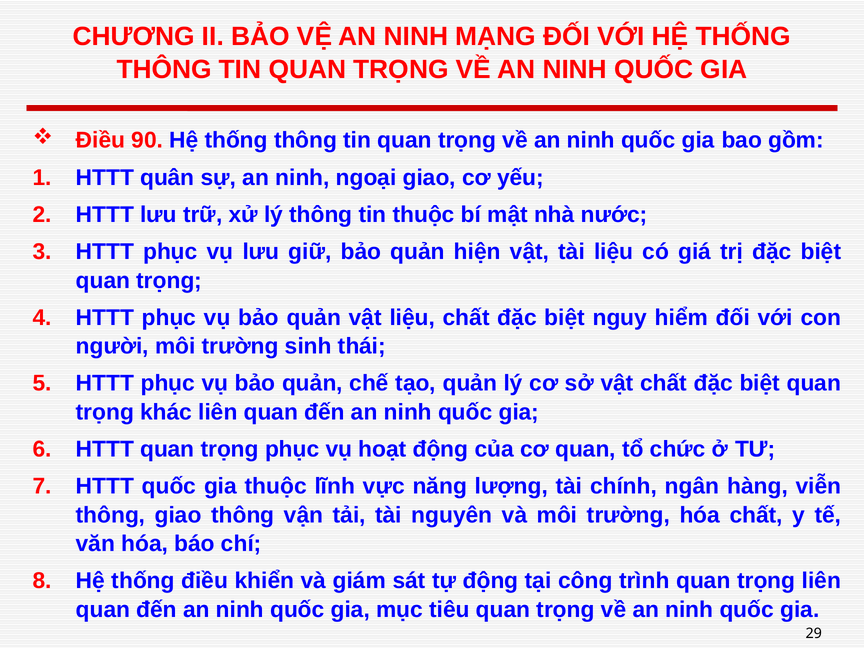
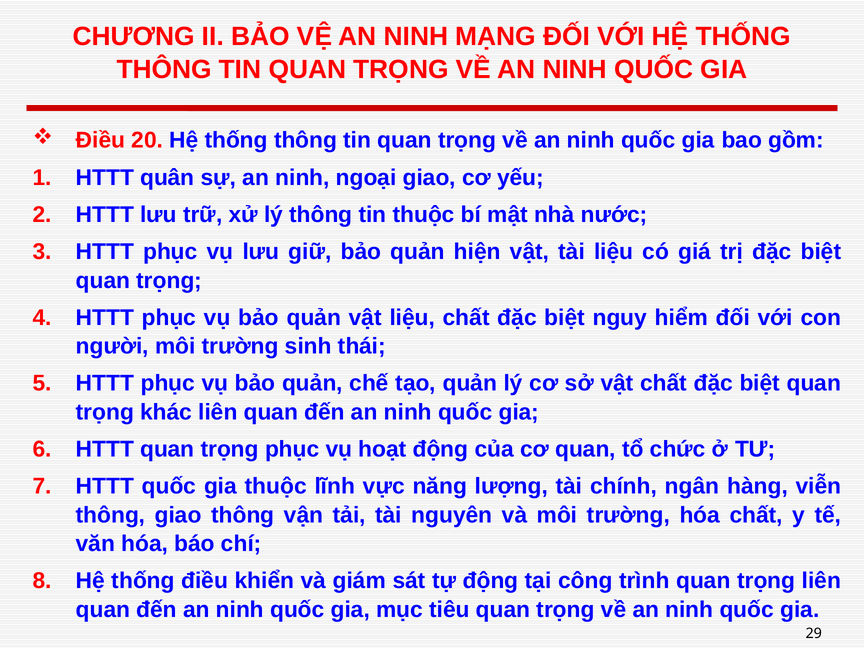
90: 90 -> 20 (147, 140)
